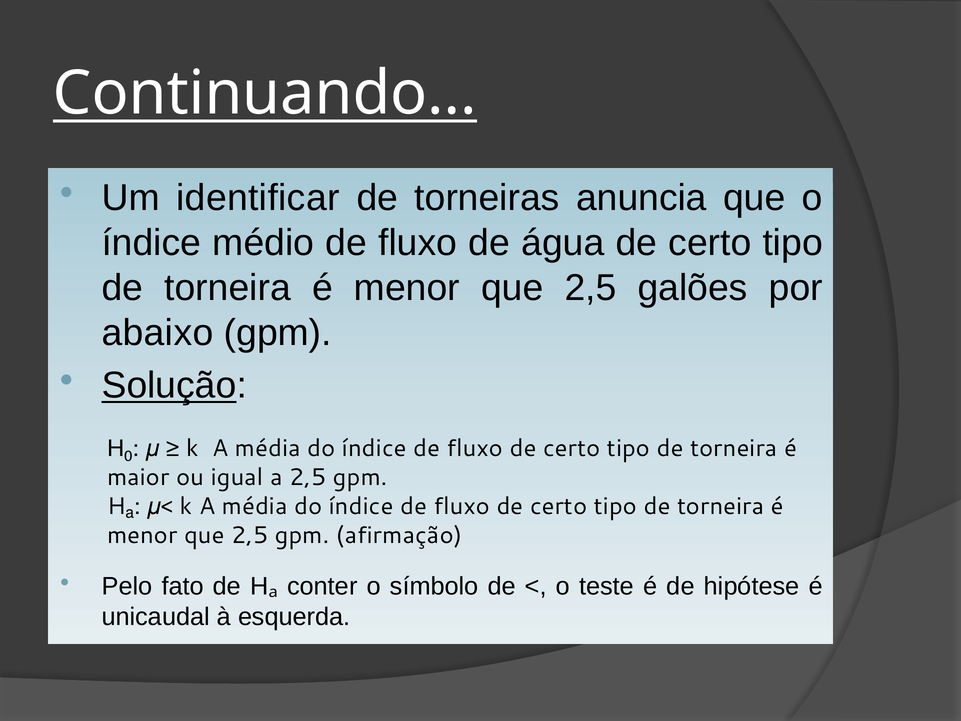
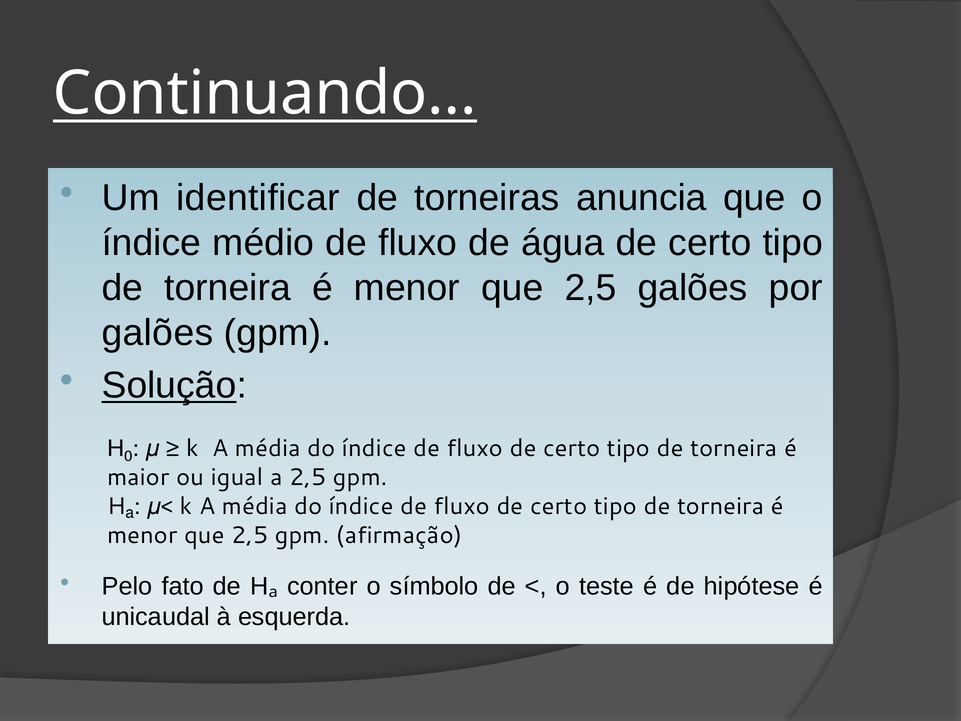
abaixo: abaixo -> galões (157, 333)
